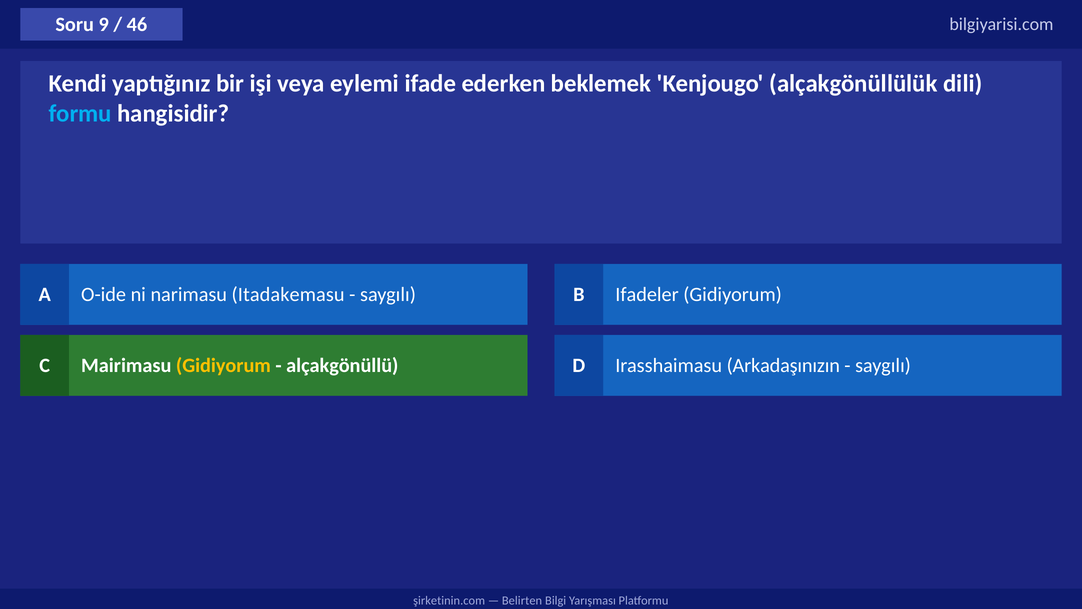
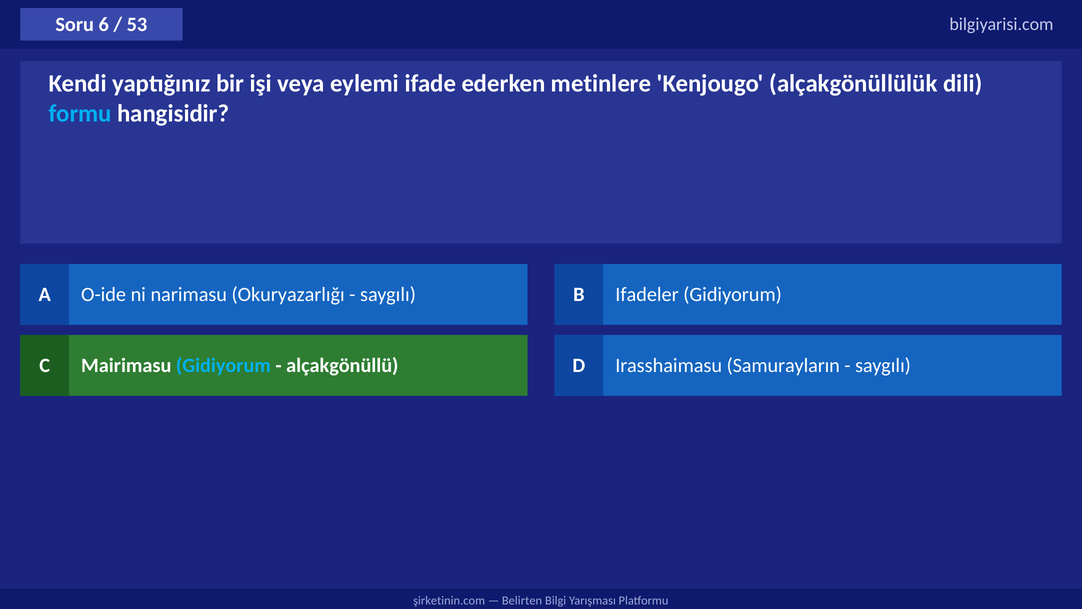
9: 9 -> 6 (104, 25)
46: 46 -> 53 (137, 25)
beklemek: beklemek -> metinlere (601, 83)
Itadakemasu: Itadakemasu -> Okuryazarlığı (288, 294)
Gidiyorum colour: yellow -> light blue (223, 365)
Arkadaşınızın: Arkadaşınızın -> Samurayların (783, 365)
